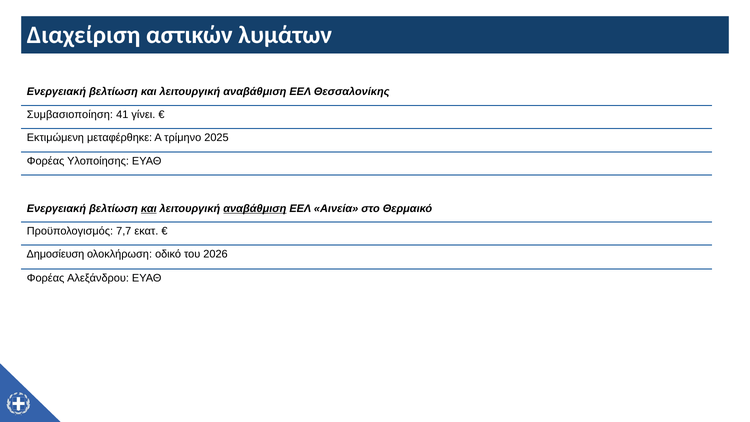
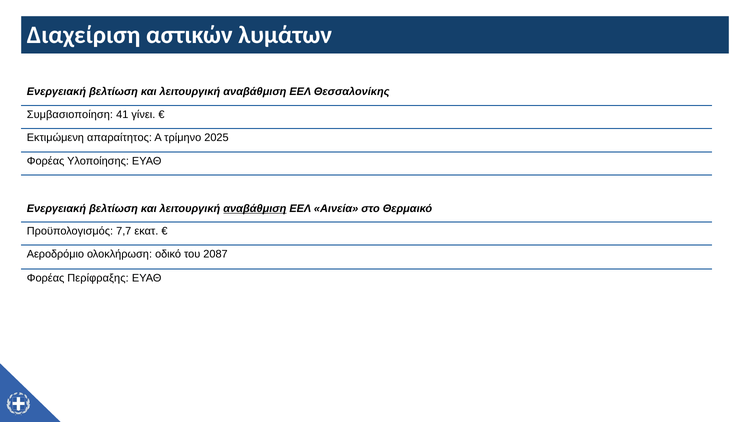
μεταφέρθηκε: μεταφέρθηκε -> απαραίτητος (120, 137)
και underline: present -> none (149, 208)
Δημοσίευση: Δημοσίευση -> Αεροδρόμιο (55, 254)
2026: 2026 -> 2087 (216, 254)
Αλεξάνδρου: Αλεξάνδρου -> Περίφραξης (98, 278)
